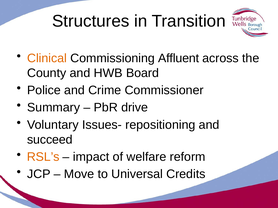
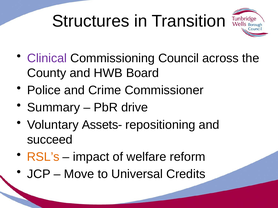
Clinical colour: orange -> purple (47, 58)
Affluent: Affluent -> Council (179, 58)
Issues-: Issues- -> Assets- (102, 125)
